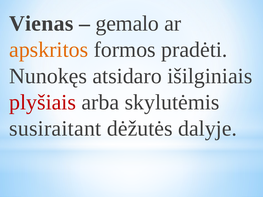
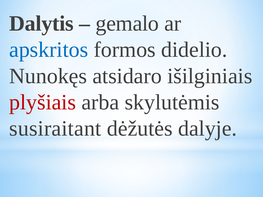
Vienas: Vienas -> Dalytis (41, 23)
apskritos colour: orange -> blue (49, 50)
pradėti: pradėti -> didelio (194, 50)
